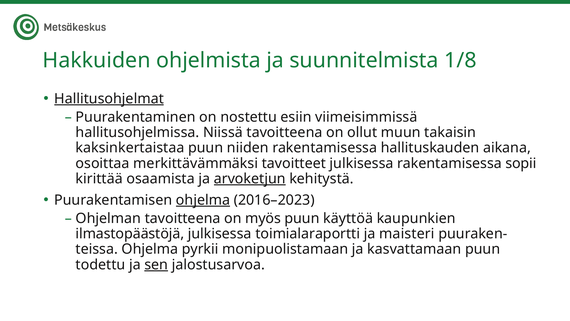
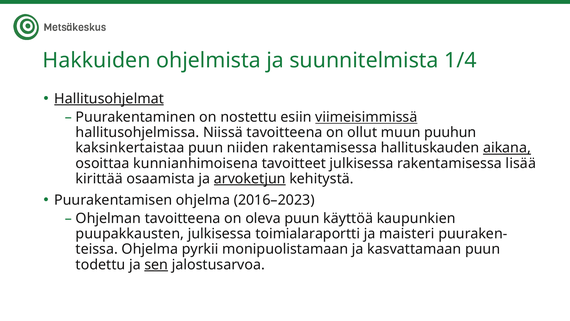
1/8: 1/8 -> 1/4 (460, 60)
viimeisimmissä underline: none -> present (366, 117)
takaisin: takaisin -> puuhun (450, 132)
aikana underline: none -> present (507, 148)
merkittävämmäksi: merkittävämmäksi -> kunnianhimoisena (196, 163)
sopii: sopii -> lisää (521, 163)
ohjelma underline: present -> none (203, 200)
myös: myös -> oleva (263, 218)
ilmastopäästöjä: ilmastopäästöjä -> puupakkausten (130, 234)
